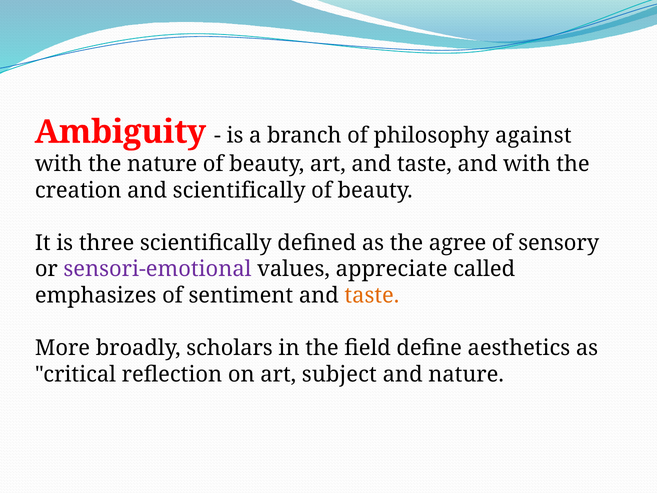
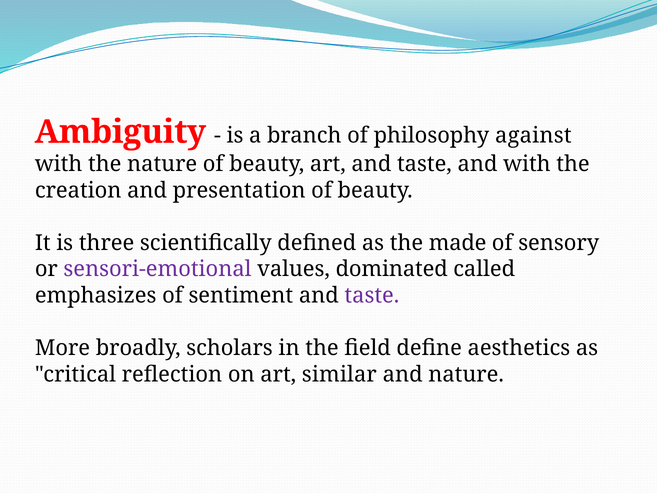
and scientifically: scientifically -> presentation (239, 190)
agree: agree -> made (458, 243)
appreciate: appreciate -> dominated (392, 269)
taste colour: orange -> purple (372, 295)
subject: subject -> similar (339, 374)
